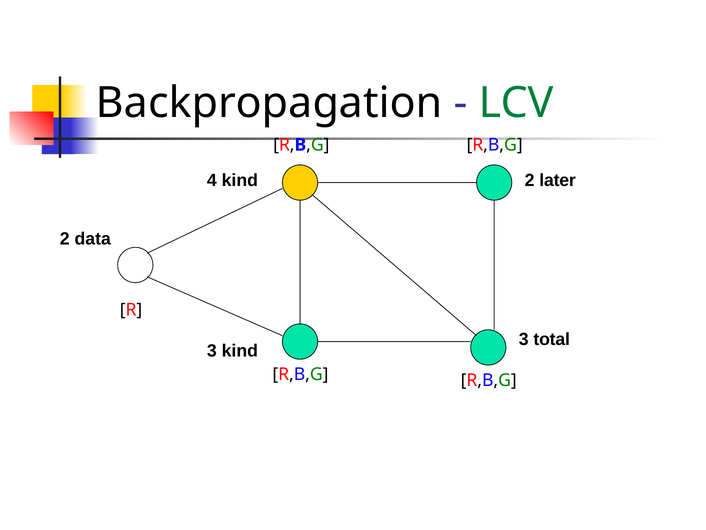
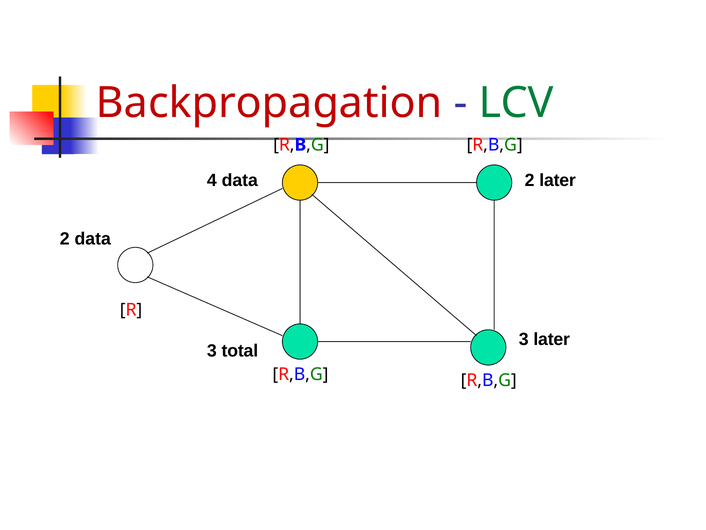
Backpropagation colour: black -> red (269, 103)
4 kind: kind -> data (240, 180)
3 total: total -> later (552, 339)
3 kind: kind -> total (240, 351)
